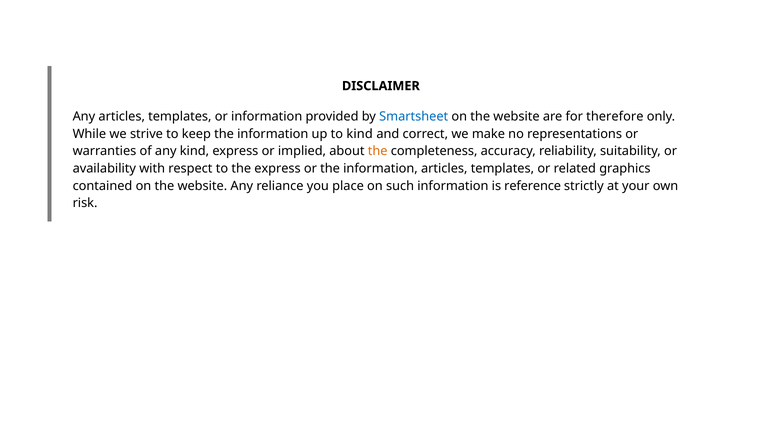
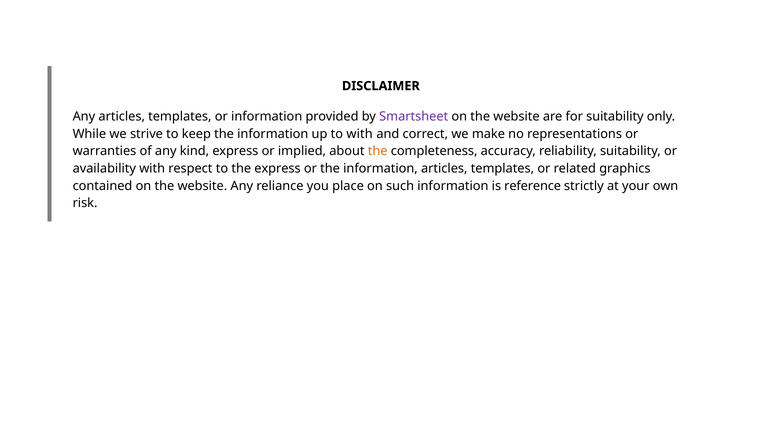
Smartsheet colour: blue -> purple (414, 116)
for therefore: therefore -> suitability (615, 116)
to kind: kind -> with (360, 134)
